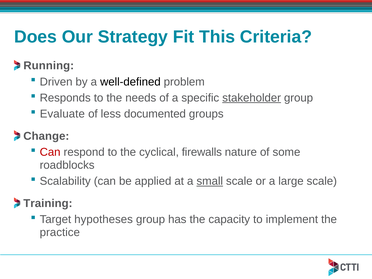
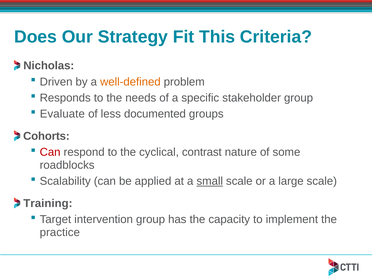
Running: Running -> Nicholas (49, 66)
well-defined colour: black -> orange (130, 82)
stakeholder underline: present -> none (252, 98)
Change: Change -> Cohorts (46, 136)
firewalls: firewalls -> contrast (202, 152)
hypotheses: hypotheses -> intervention (104, 219)
